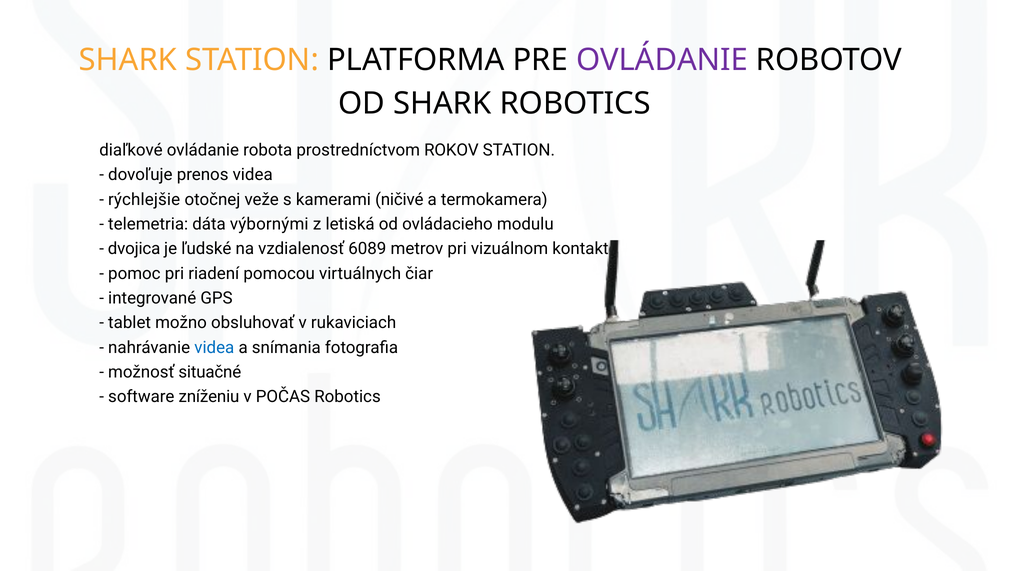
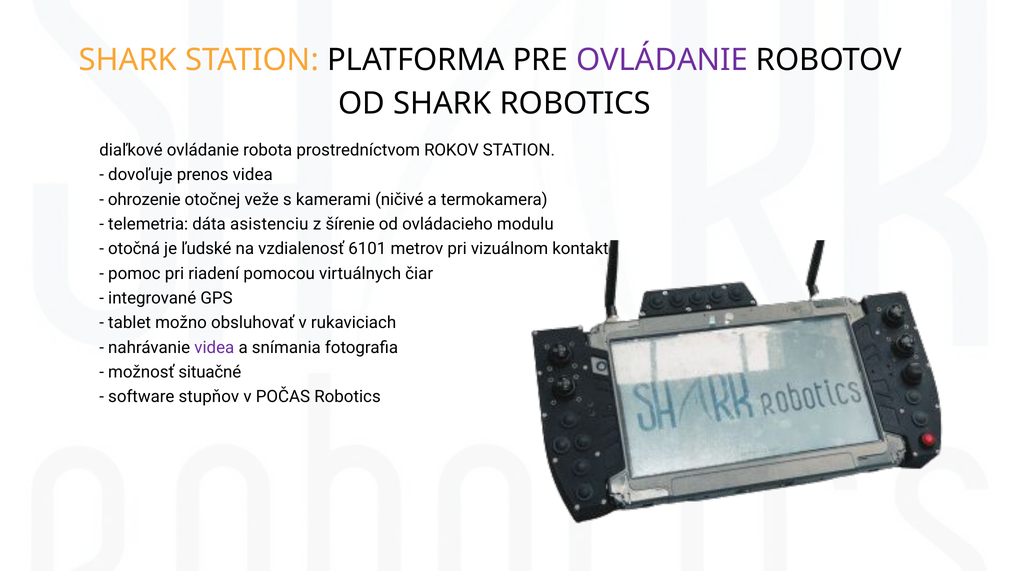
rýchlejšie: rýchlejšie -> ohrozenie (144, 199)
výbornými: výbornými -> asistenciu (269, 224)
letiská: letiská -> šírenie (350, 224)
dvojica: dvojica -> otočná (134, 249)
6089: 6089 -> 6101 (367, 249)
videa colour: blue -> purple (214, 347)
zníženiu: zníženiu -> stupňov (209, 397)
